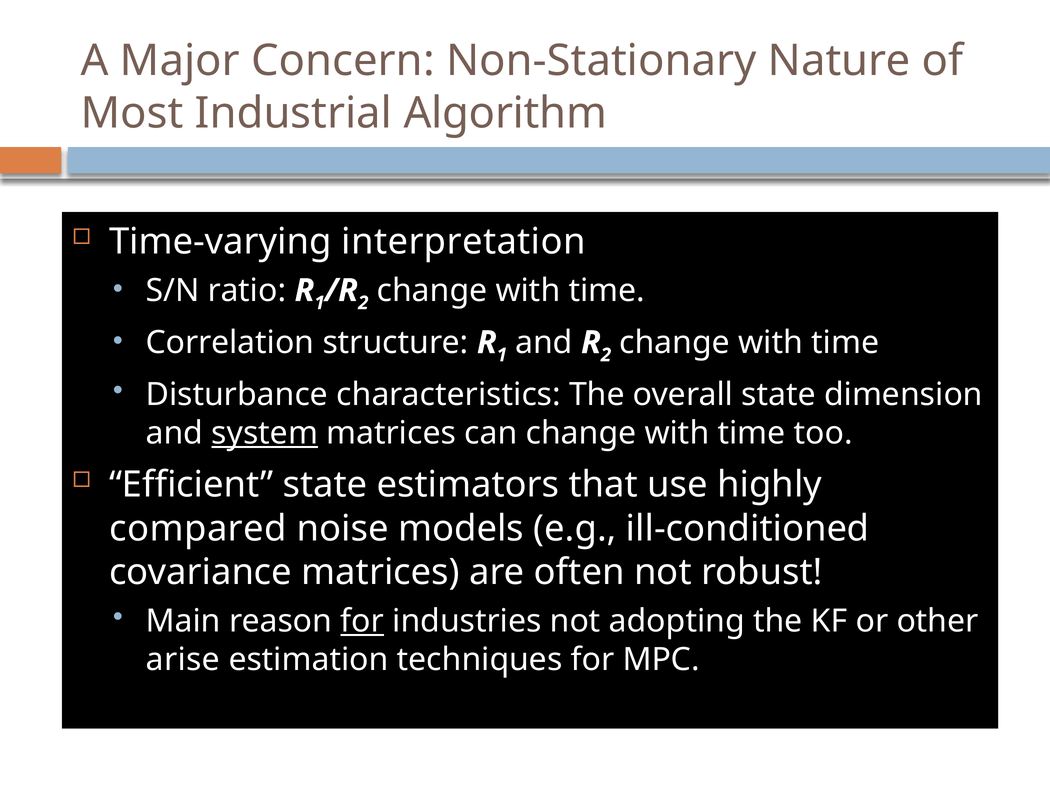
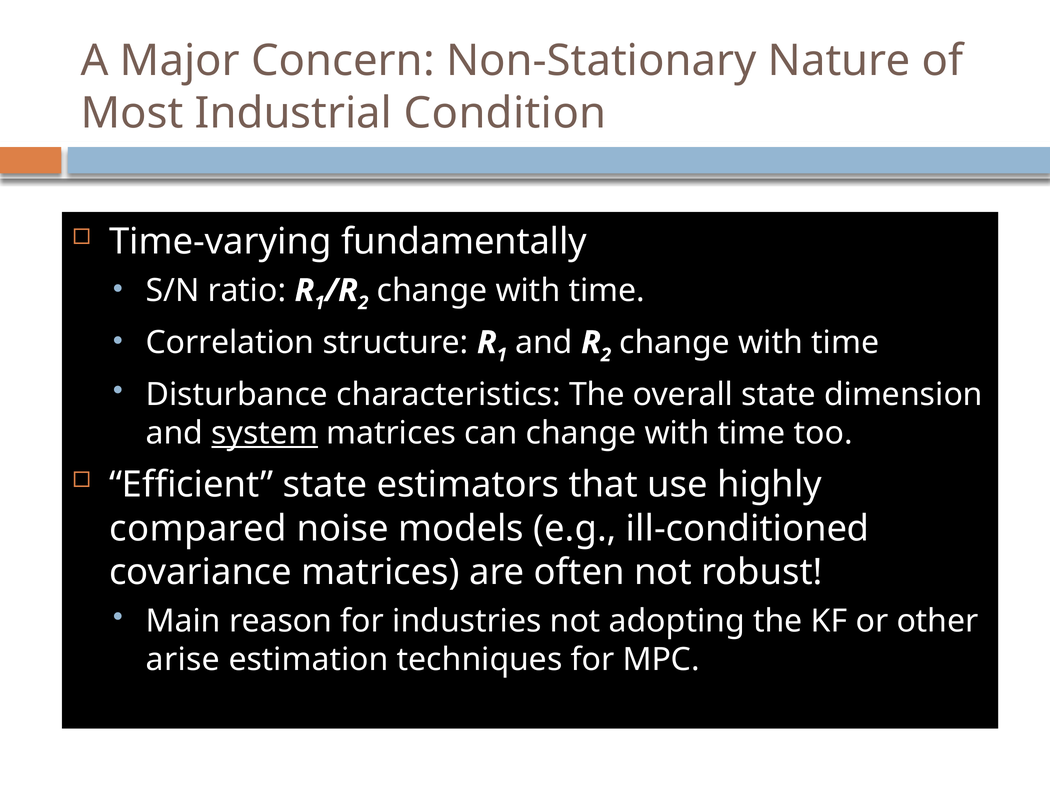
Algorithm: Algorithm -> Condition (505, 113)
interpretation: interpretation -> fundamentally (464, 241)
for underline: present -> none (362, 621)
